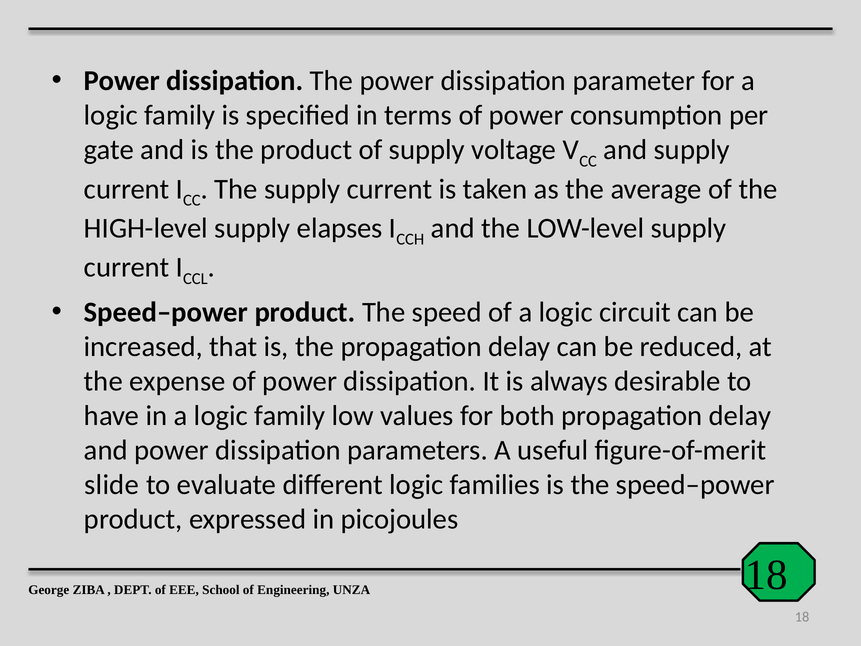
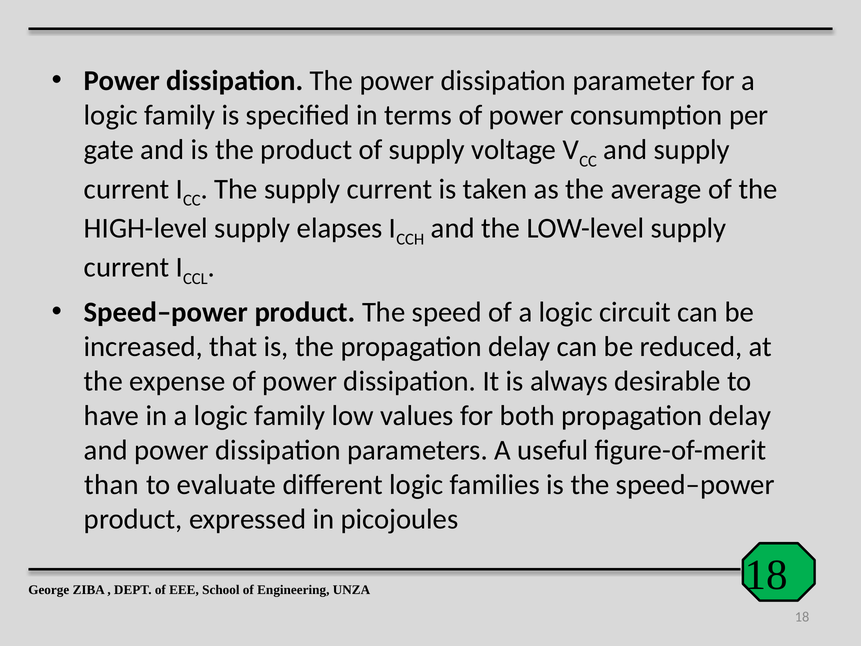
slide: slide -> than (112, 484)
